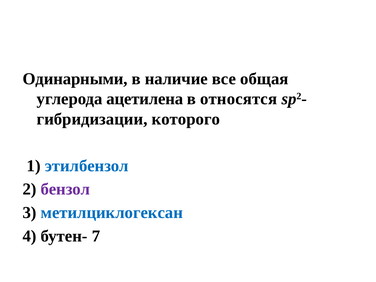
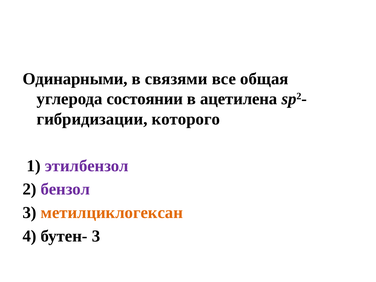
наличие: наличие -> связями (176, 79)
ацетилена: ацетилена -> состоянии (145, 99)
относятся: относятся -> ацетилена (239, 99)
этилбензол colour: blue -> purple (87, 166)
метилциклогексан colour: blue -> orange (112, 213)
бутен- 7: 7 -> 3 (96, 236)
